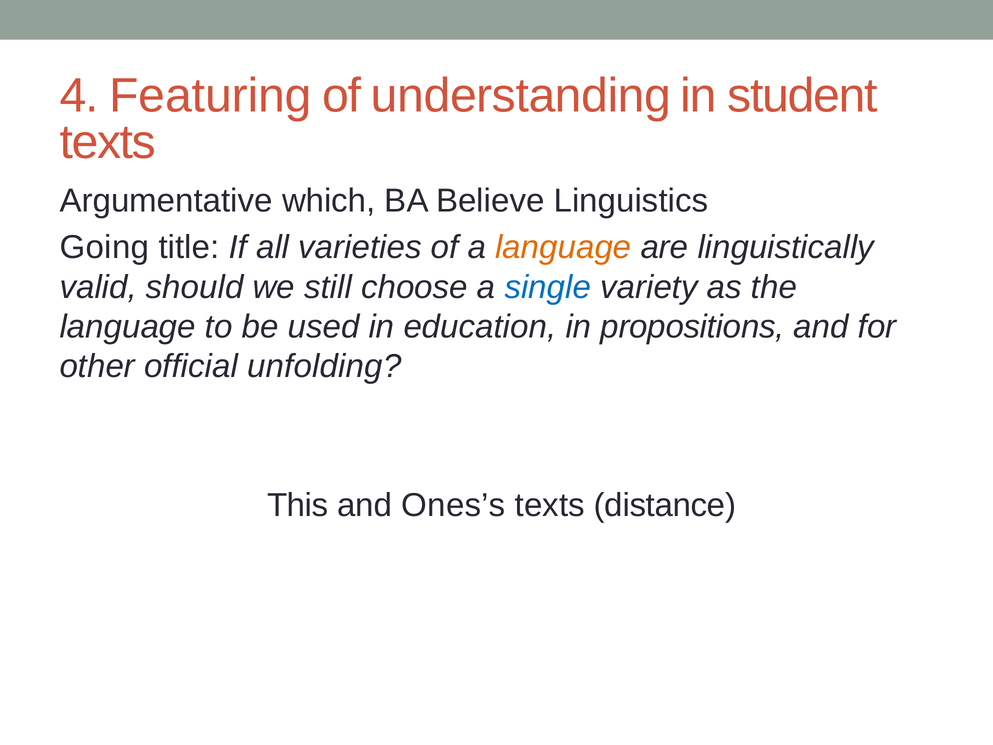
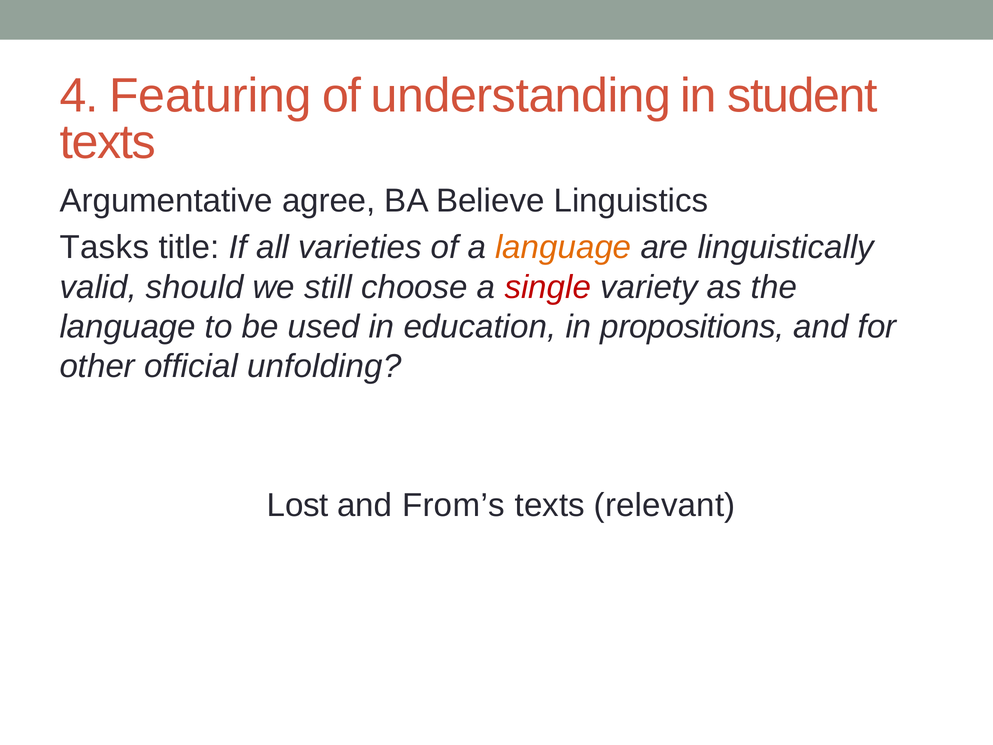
which: which -> agree (329, 201)
Going: Going -> Tasks (104, 247)
single colour: blue -> red (548, 287)
This: This -> Lost (298, 505)
Ones’s: Ones’s -> From’s (453, 505)
distance: distance -> relevant (665, 505)
